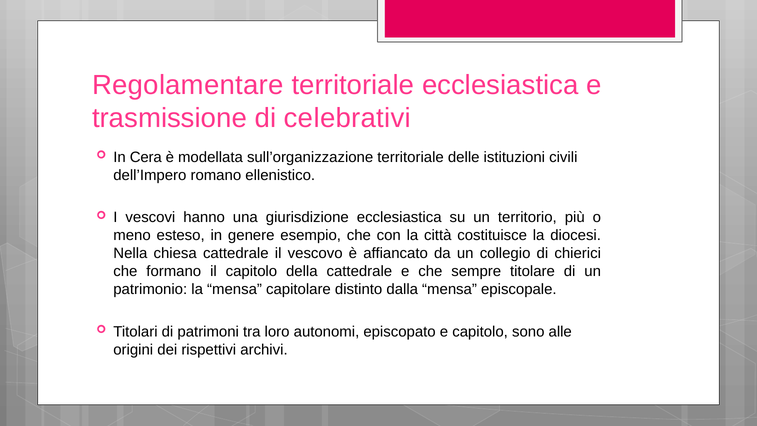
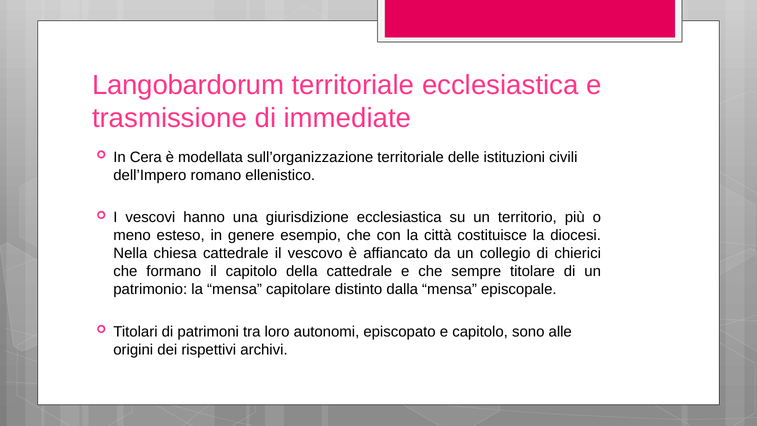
Regolamentare: Regolamentare -> Langobardorum (188, 85)
celebrativi: celebrativi -> immediate (348, 118)
